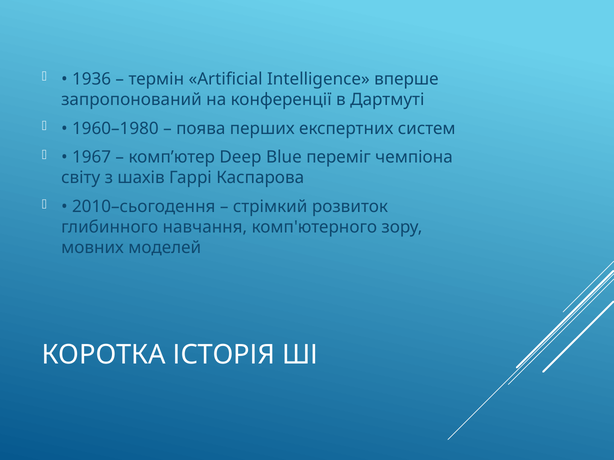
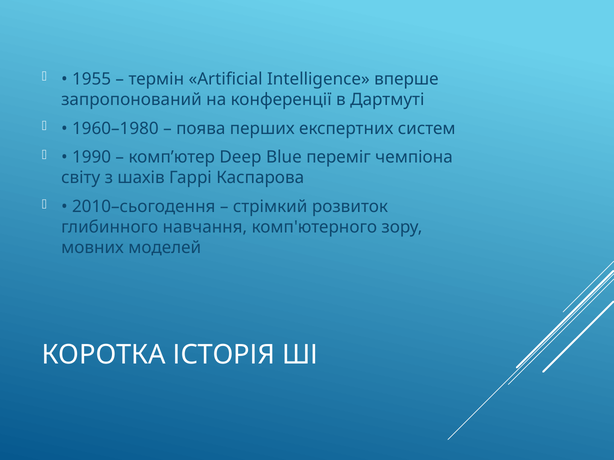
1936: 1936 -> 1955 (92, 79)
1967: 1967 -> 1990 (92, 158)
